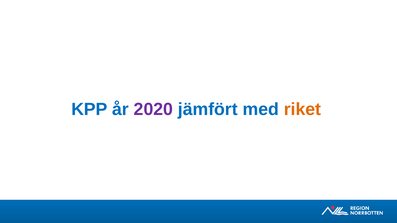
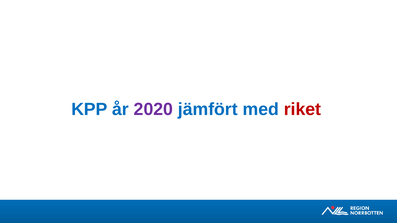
riket colour: orange -> red (302, 110)
